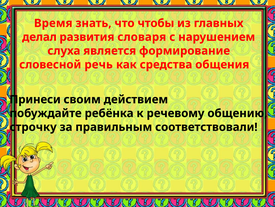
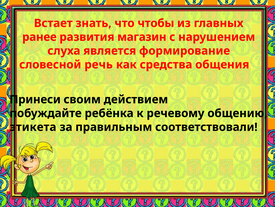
Время: Время -> Встает (53, 23)
делал: делал -> ранее (39, 37)
словаря: словаря -> магазин (142, 37)
строчку: строчку -> этикета (33, 127)
